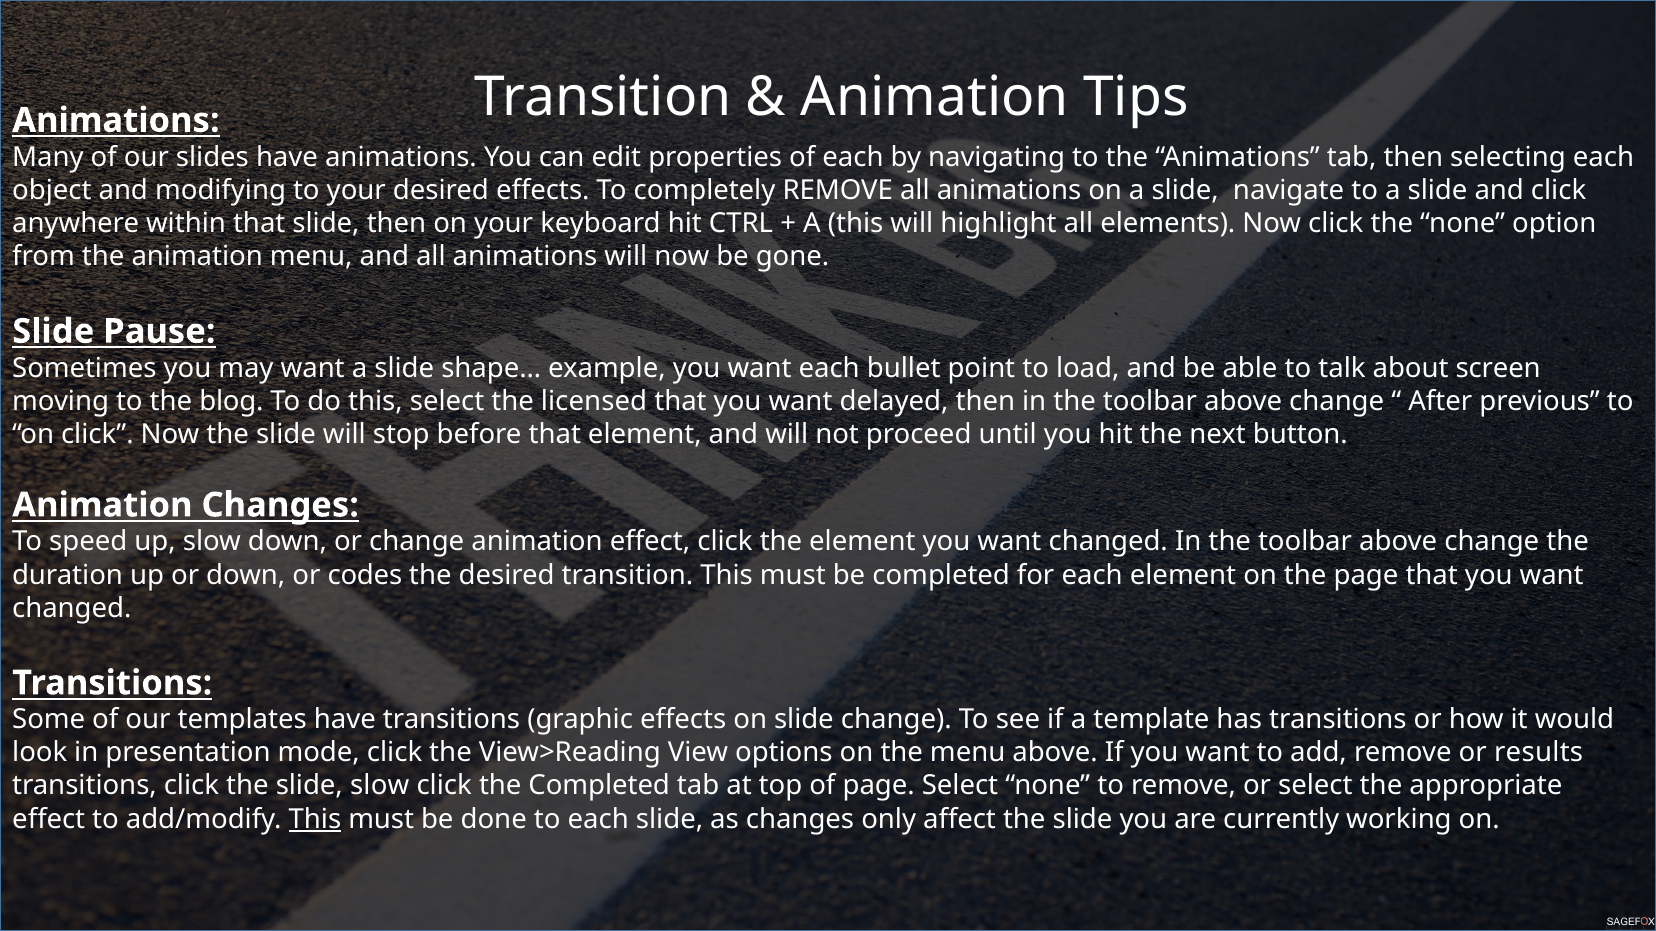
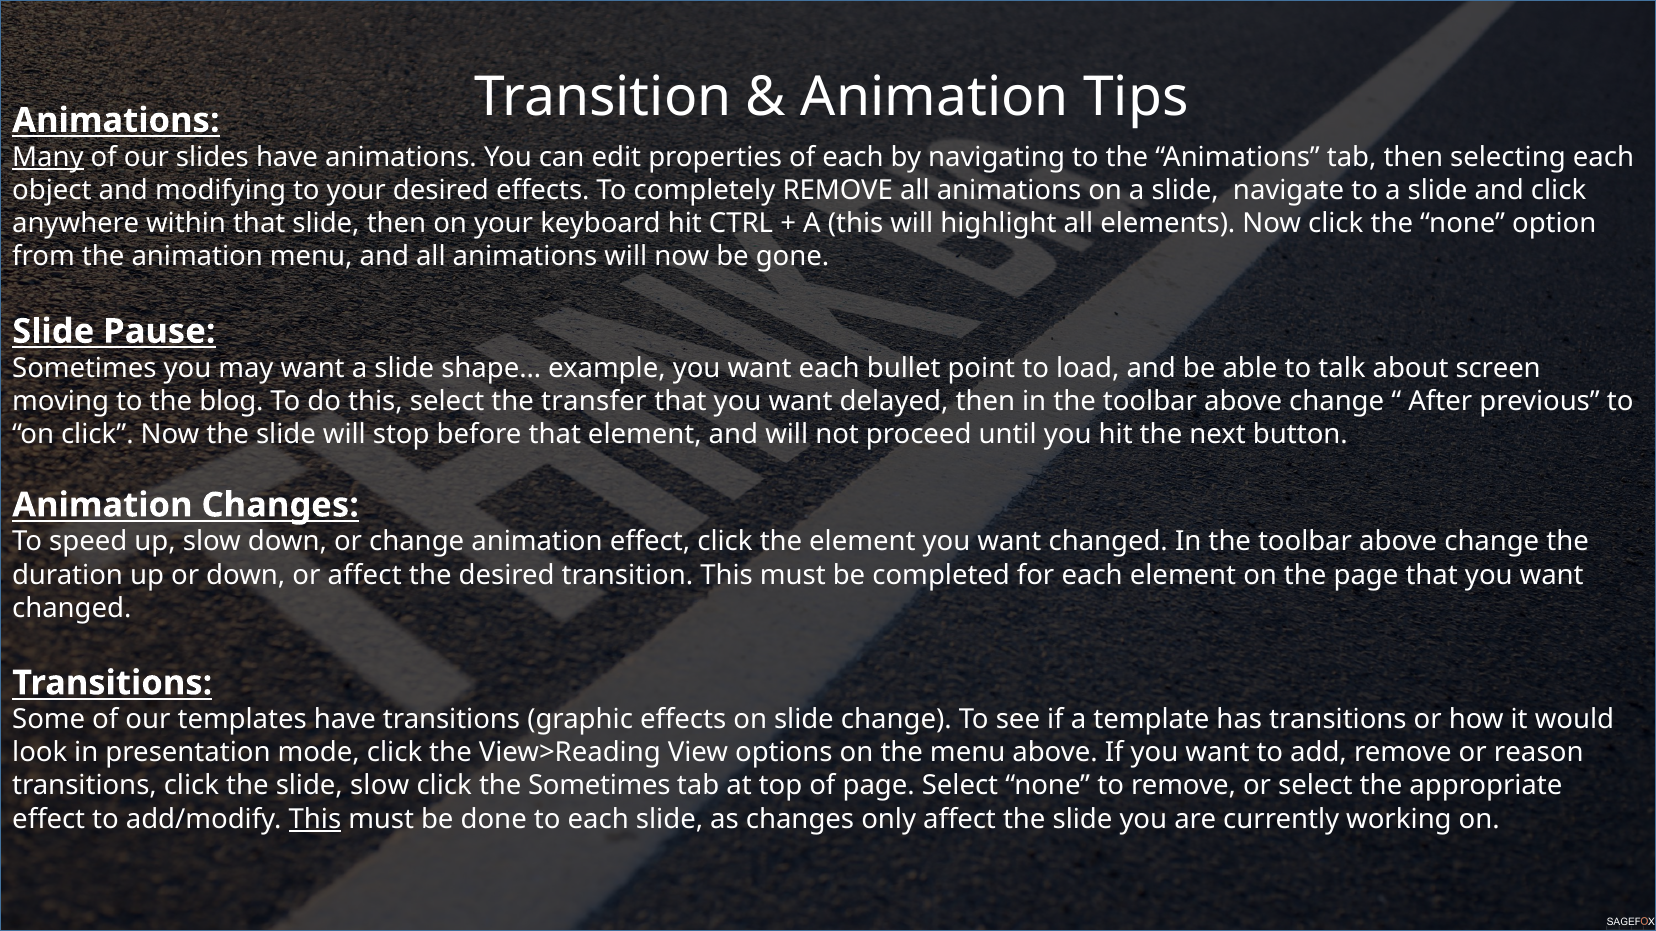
Many underline: none -> present (48, 157)
licensed: licensed -> transfer (594, 401)
or codes: codes -> affect (365, 575)
results: results -> reason (1539, 753)
the Completed: Completed -> Sometimes (599, 786)
